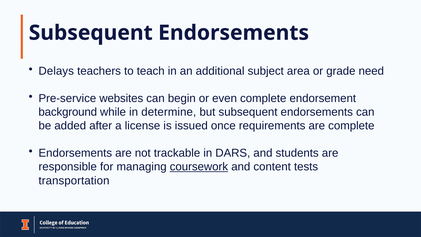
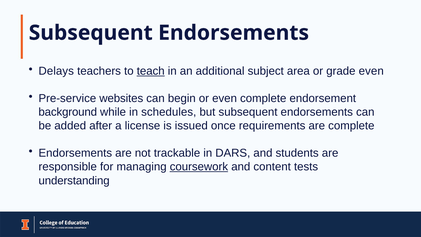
teach underline: none -> present (151, 71)
grade need: need -> even (371, 71)
determine: determine -> schedules (169, 112)
transportation: transportation -> understanding (74, 180)
